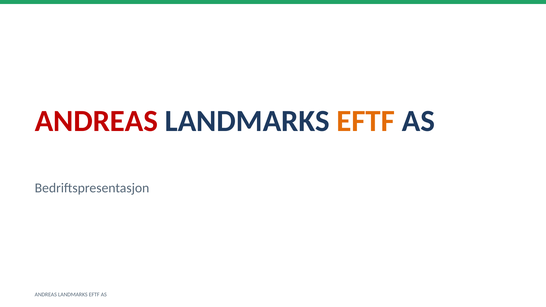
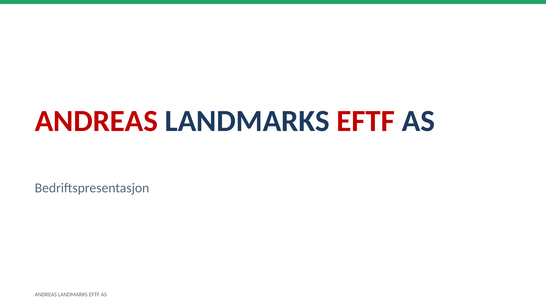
EFTF colour: orange -> red (366, 121)
